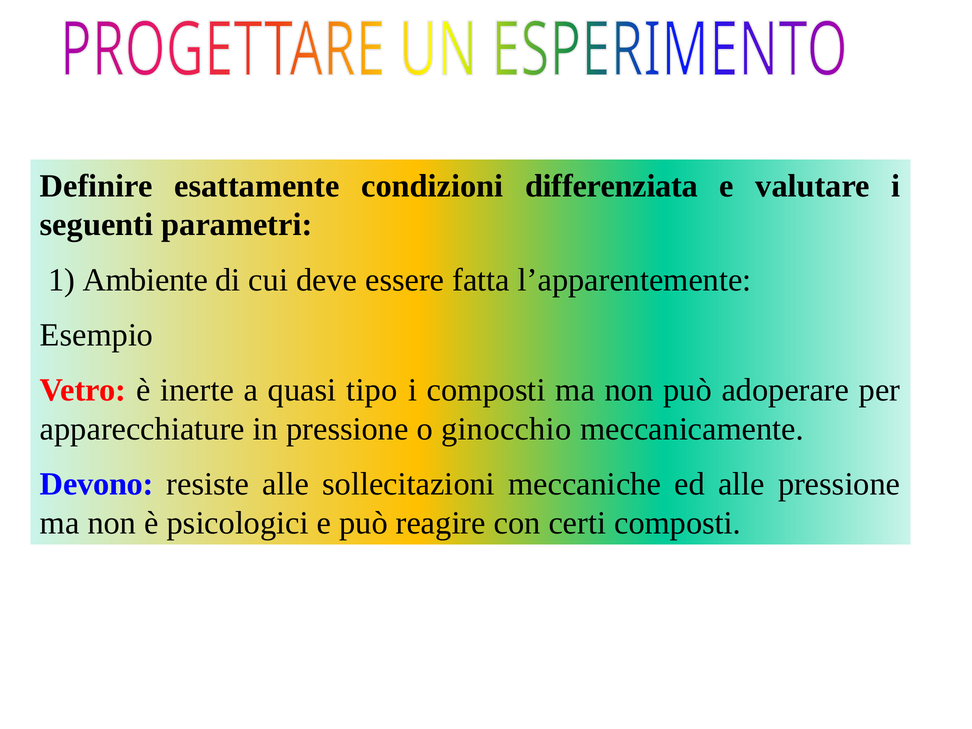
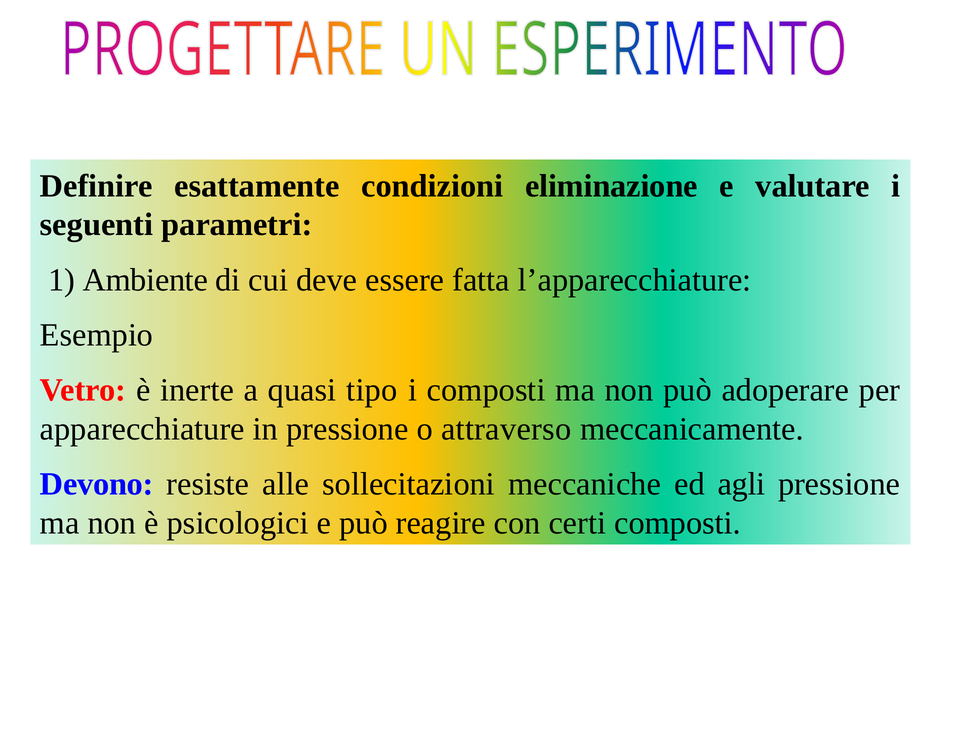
differenziata: differenziata -> eliminazione (611, 186)
l’apparentemente: l’apparentemente -> l’apparecchiature (635, 280)
ginocchio: ginocchio -> attraverso (506, 429)
ed alle: alle -> agli (742, 484)
